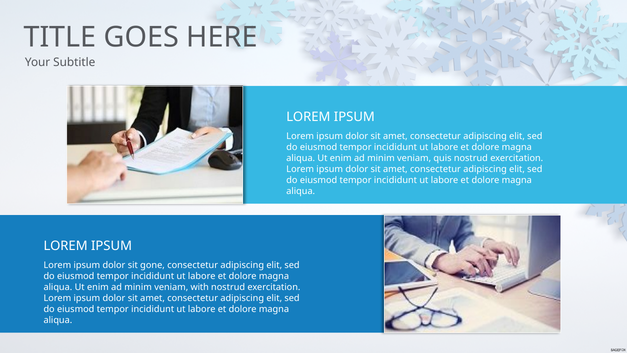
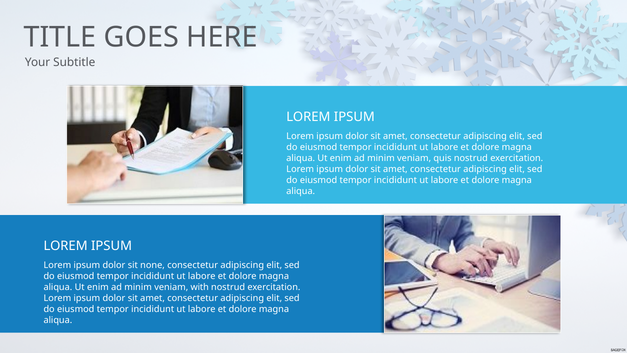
gone: gone -> none (153, 265)
